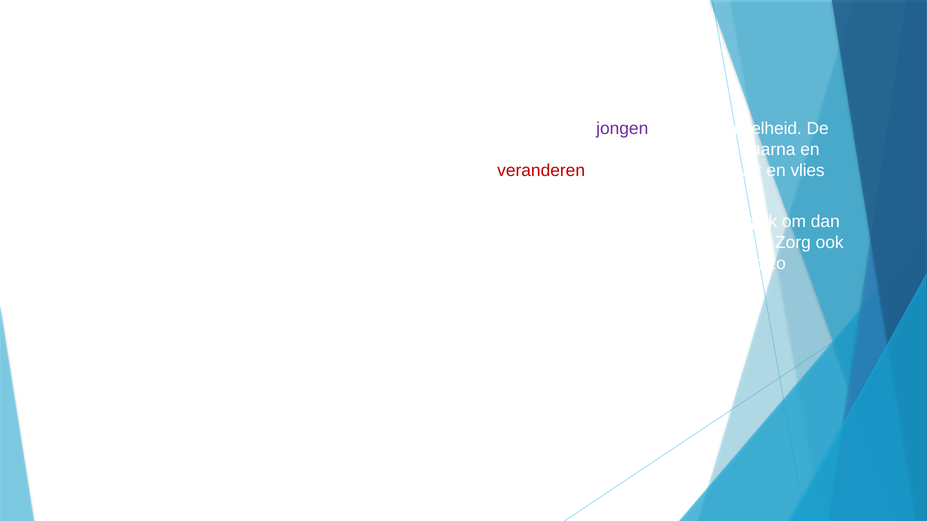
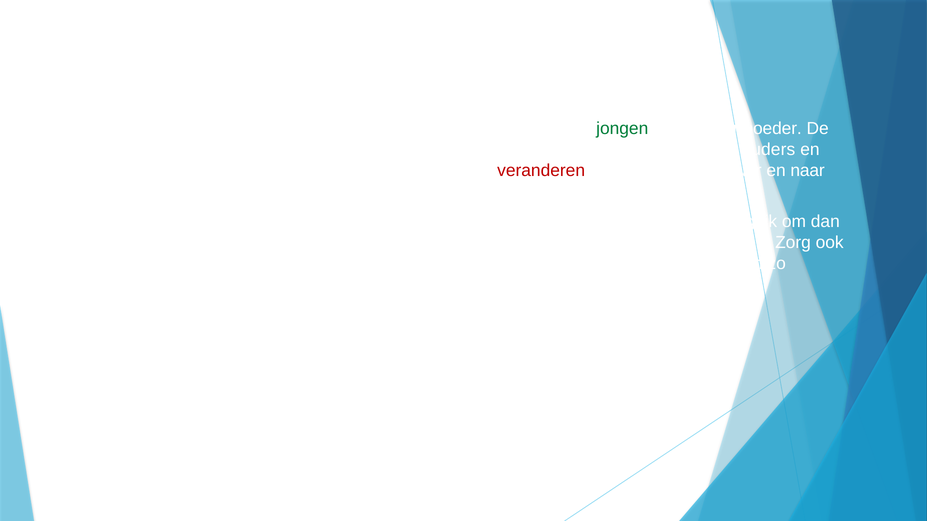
jongen colour: purple -> green (622, 129)
hoeveelheid: hoeveelheid -> baarmoeder (753, 129)
daarna: daarna -> ouders (768, 150)
vlies: vlies -> naar (808, 171)
